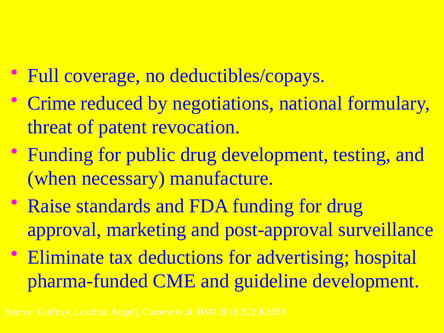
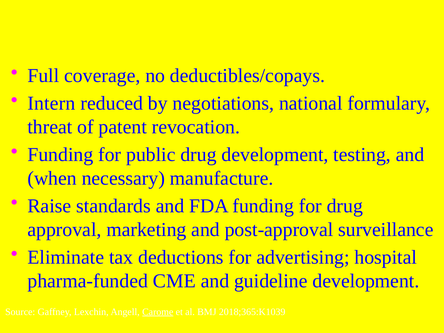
Crime: Crime -> Intern (52, 103)
Carome underline: none -> present (158, 312)
2018;522:K1039: 2018;522:K1039 -> 2018;365:K1039 (252, 312)
